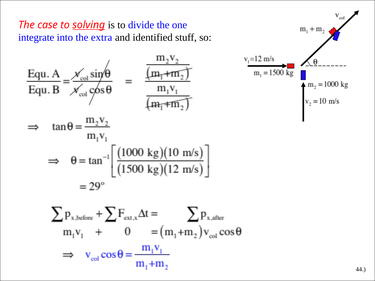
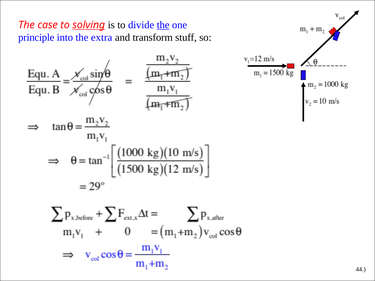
the underline: none -> present (163, 25)
integrate: integrate -> principle (36, 38)
identified: identified -> transform (153, 38)
